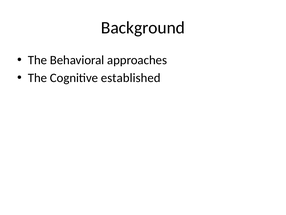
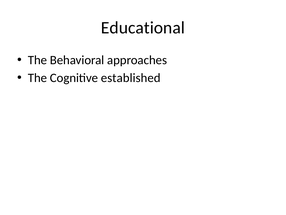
Background: Background -> Educational (143, 28)
